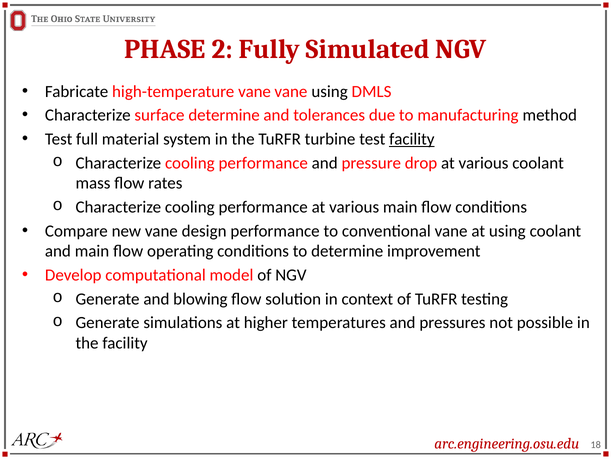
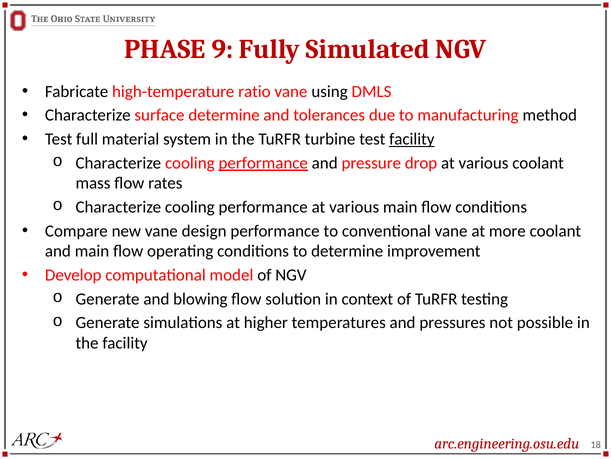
2: 2 -> 9 (222, 49)
high-temperature vane: vane -> ratio (254, 91)
performance underline: none -> present (263, 163)
at using: using -> more (507, 231)
